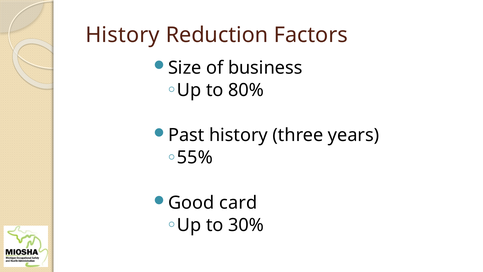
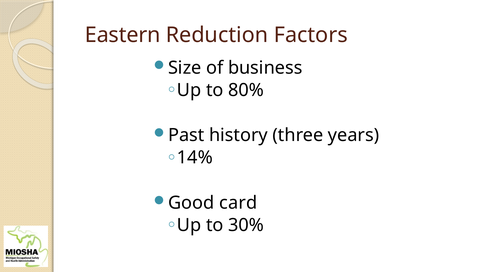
History: History -> Eastern (123, 35)
55%: 55% -> 14% (195, 157)
